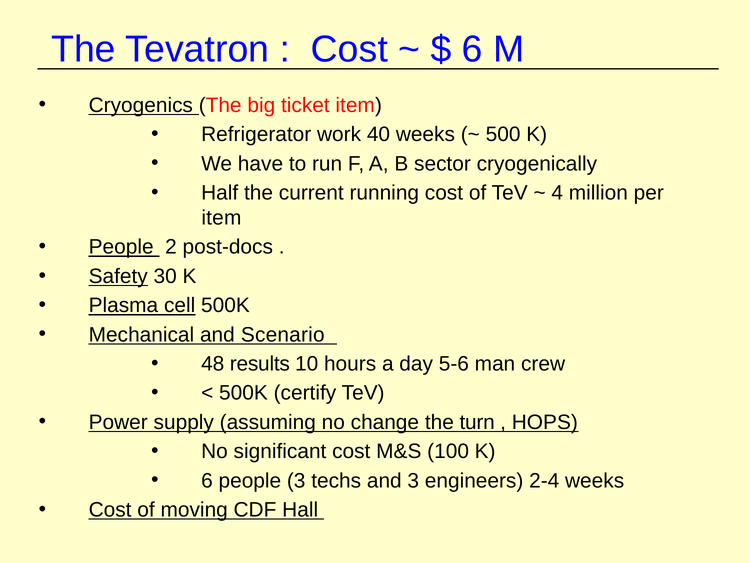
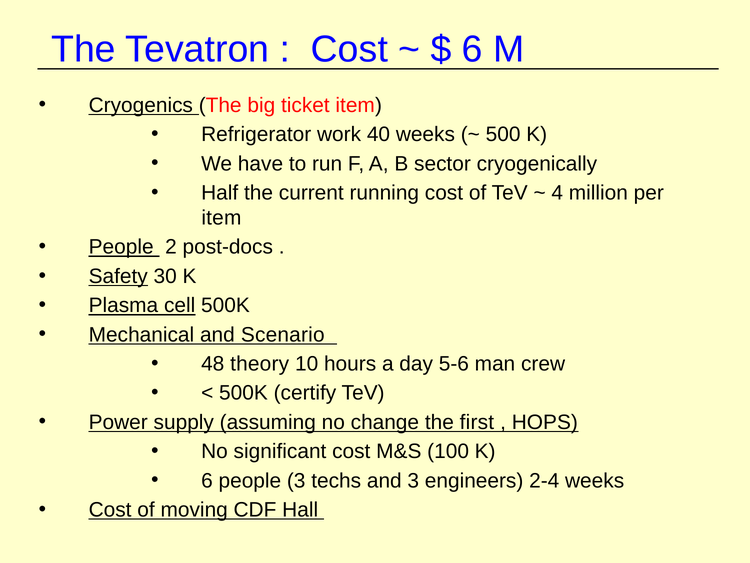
results: results -> theory (260, 364)
turn: turn -> first (477, 422)
